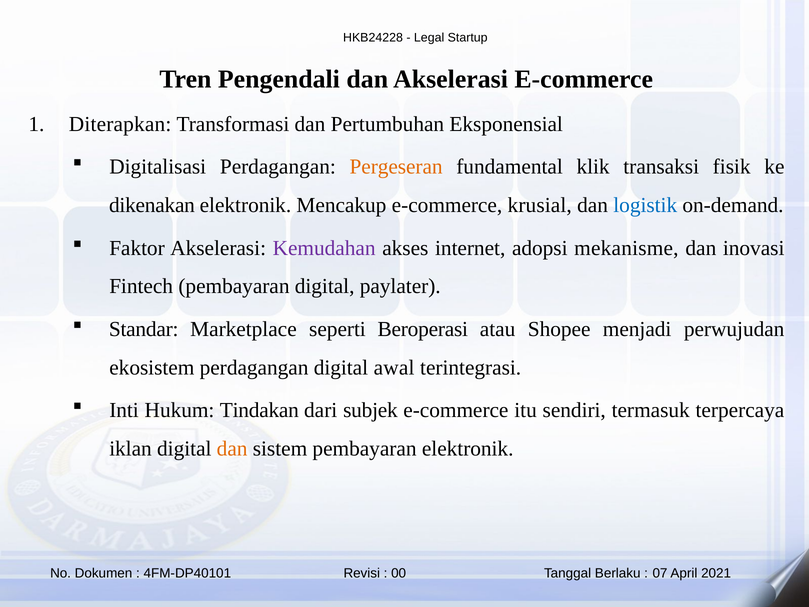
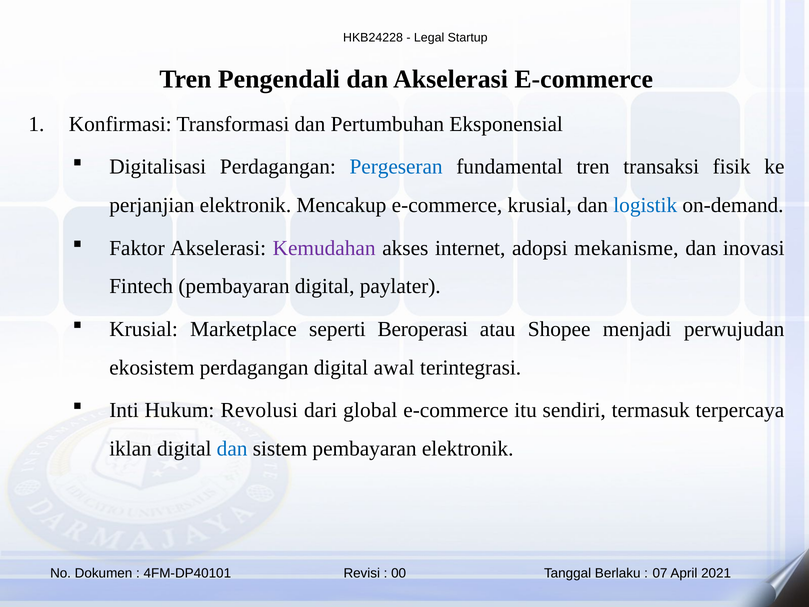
Diterapkan: Diterapkan -> Konfirmasi (120, 124)
Pergeseran colour: orange -> blue (396, 167)
fundamental klik: klik -> tren (593, 167)
dikenakan: dikenakan -> perjanjian (152, 205)
Standar: Standar -> Krusial (144, 329)
Tindakan: Tindakan -> Revolusi (259, 410)
subjek: subjek -> global (370, 410)
dan colour: orange -> blue (232, 448)
